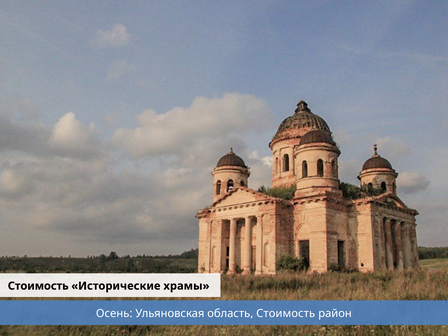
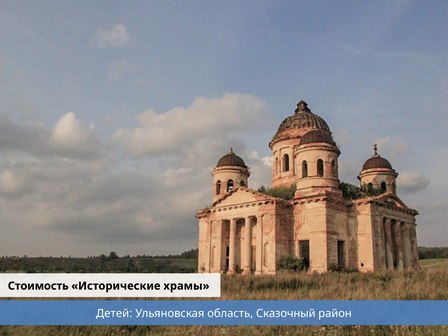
Осень: Осень -> Детей (114, 313)
область Стоимость: Стоимость -> Сказочный (286, 313)
